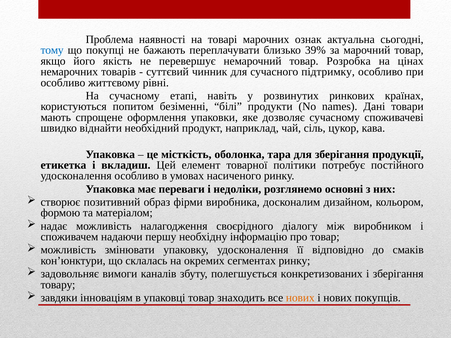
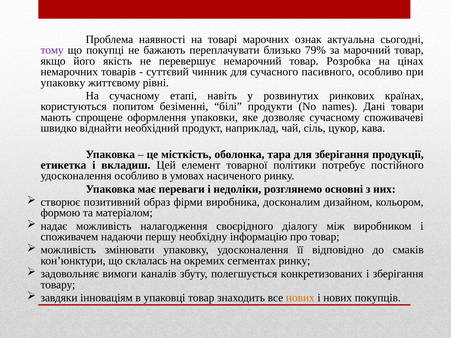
тому colour: blue -> purple (52, 50)
39%: 39% -> 79% (315, 50)
підтримку: підтримку -> пасивного (328, 72)
особливо: особливо -> упаковку (63, 83)
